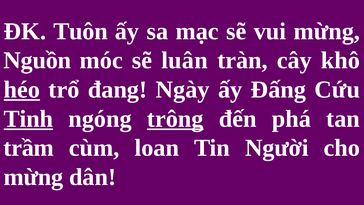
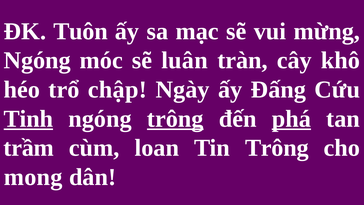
Nguồn: Nguồn -> Ngóng (37, 60)
héo underline: present -> none (22, 89)
đang: đang -> chập (117, 89)
phá underline: none -> present (291, 119)
Tin Người: Người -> Trông (277, 148)
mừng: mừng -> mong (33, 177)
